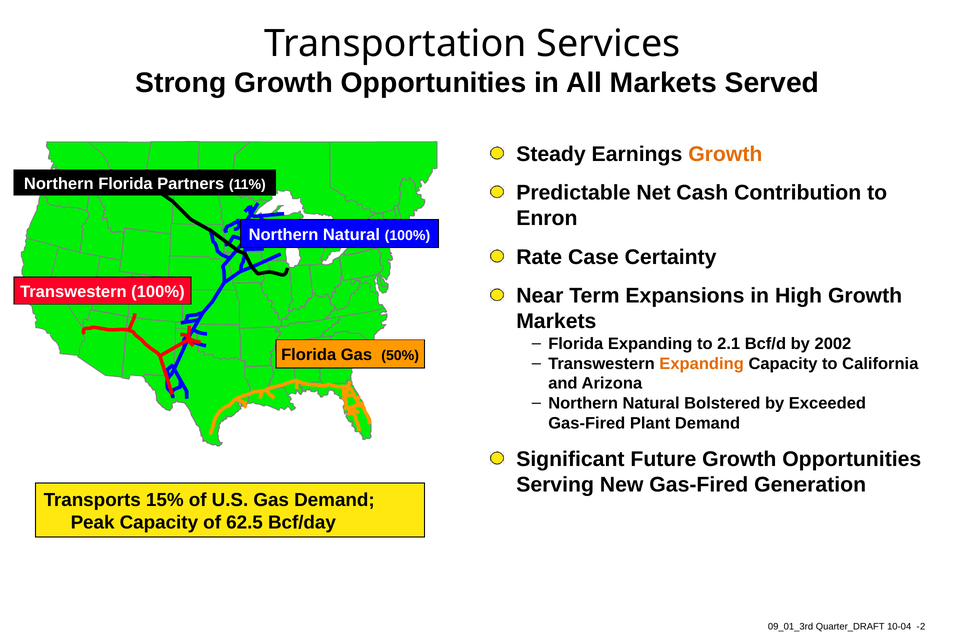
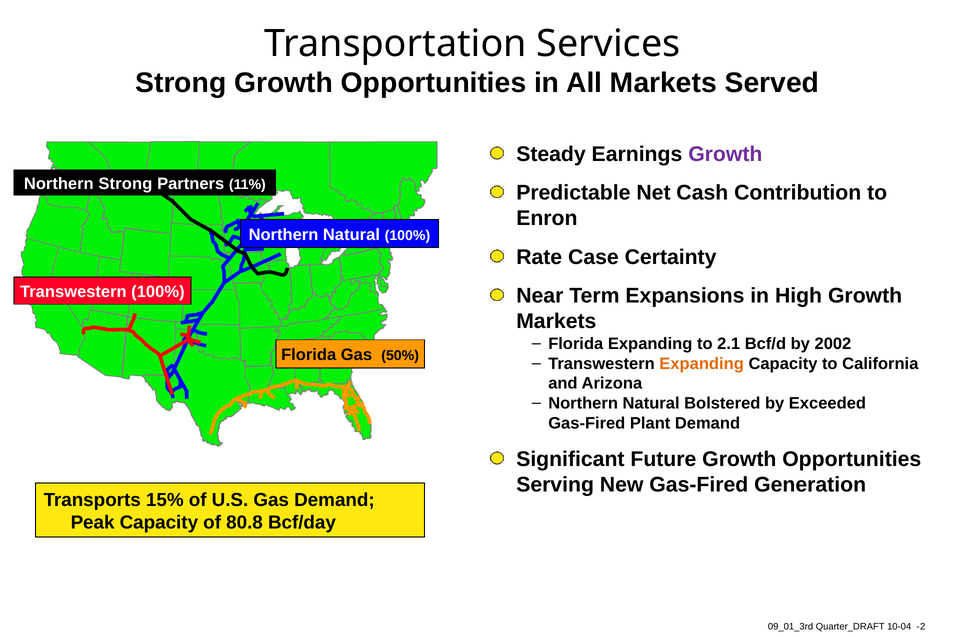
Growth colour: orange -> purple (725, 154)
Northern Florida: Florida -> Strong (125, 183)
62.5: 62.5 -> 80.8 (245, 522)
